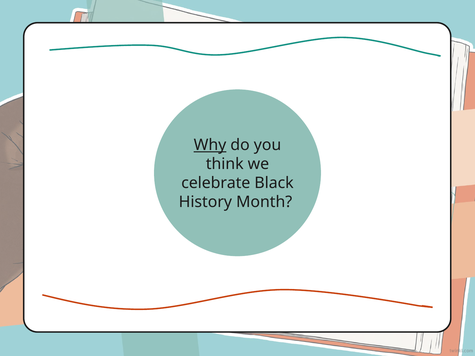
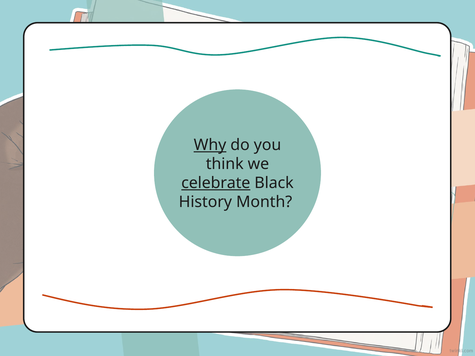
celebrate underline: none -> present (216, 183)
